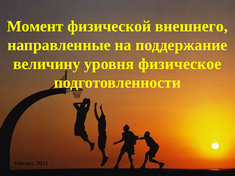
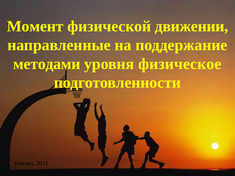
внешнего: внешнего -> движении (191, 26)
величину: величину -> методами (47, 64)
